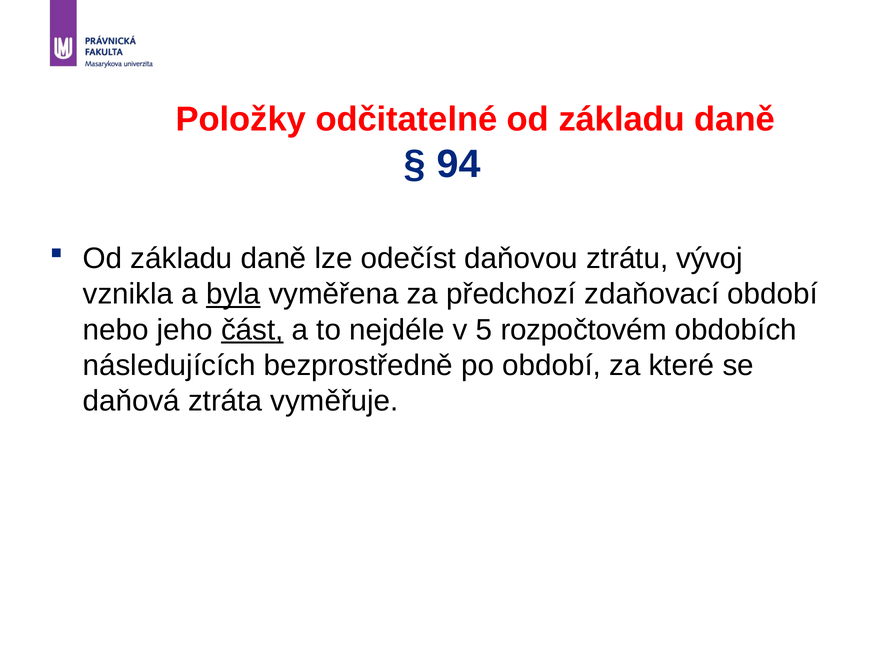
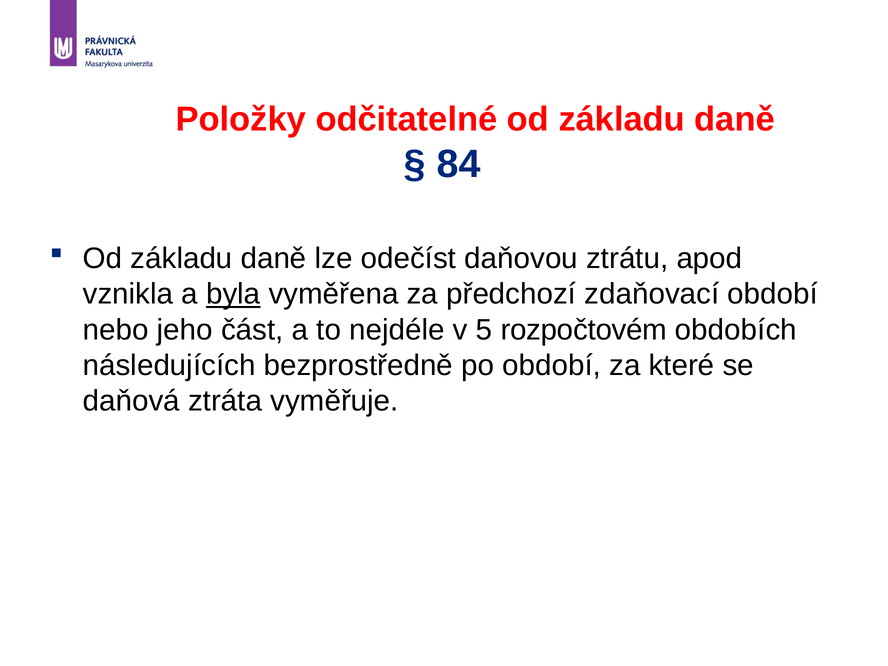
94: 94 -> 84 (459, 164)
vývoj: vývoj -> apod (709, 259)
část underline: present -> none (252, 330)
